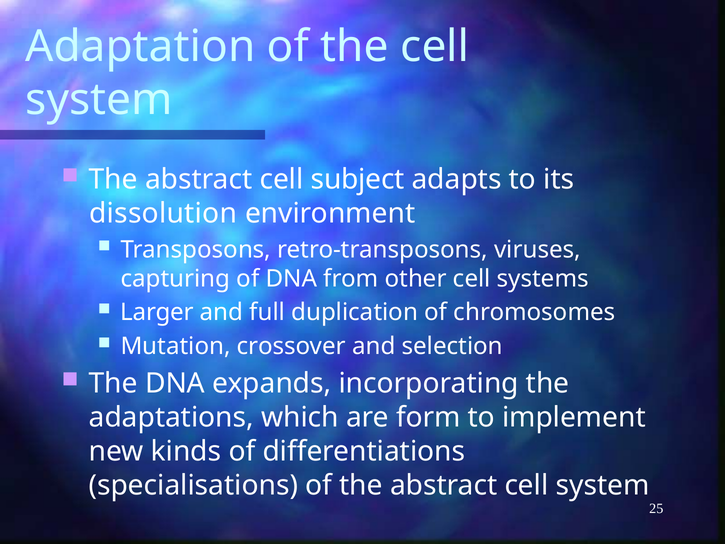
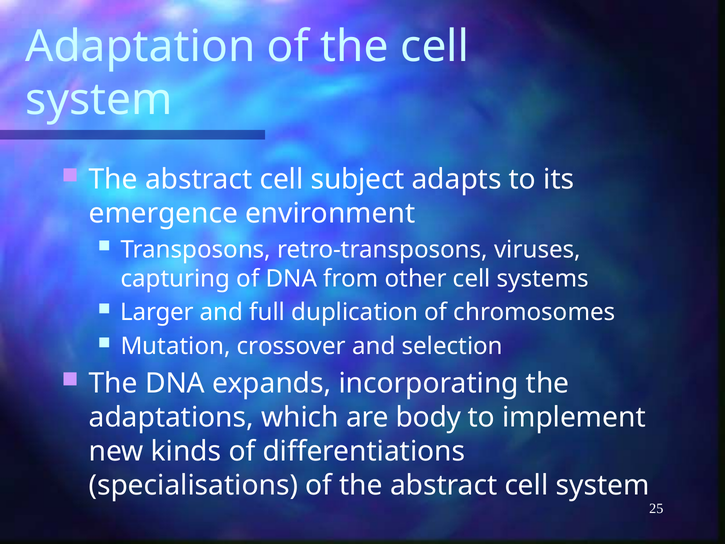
dissolution: dissolution -> emergence (163, 213)
form: form -> body (428, 417)
